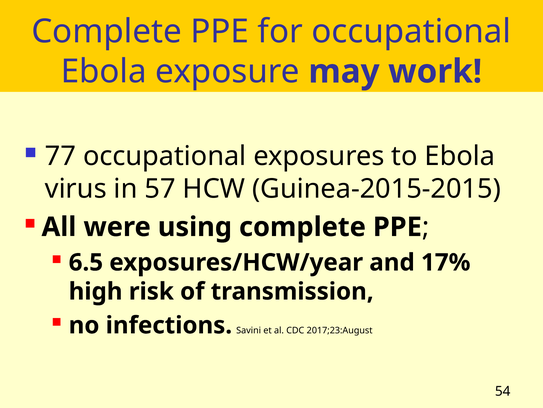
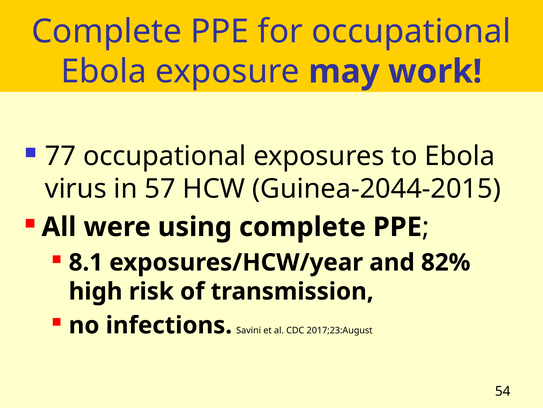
Guinea-2015-2015: Guinea-2015-2015 -> Guinea-2044-2015 (376, 189)
6.5: 6.5 -> 8.1 (86, 262)
17%: 17% -> 82% (446, 262)
